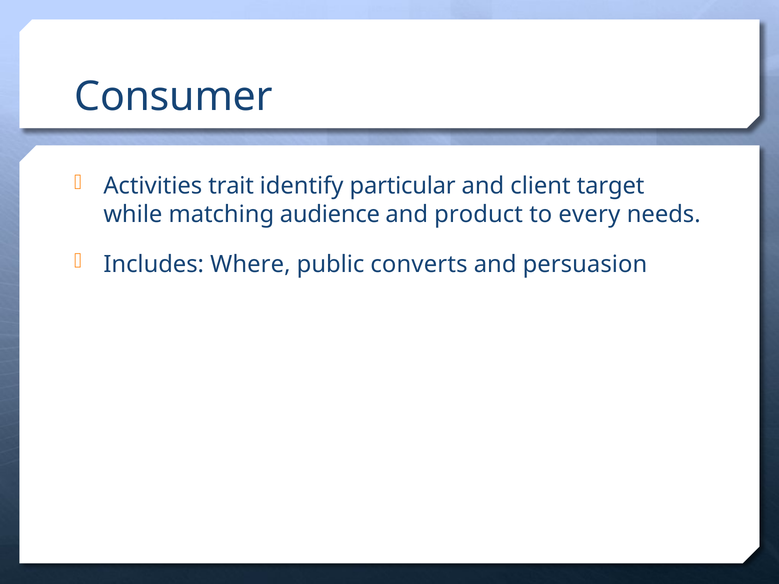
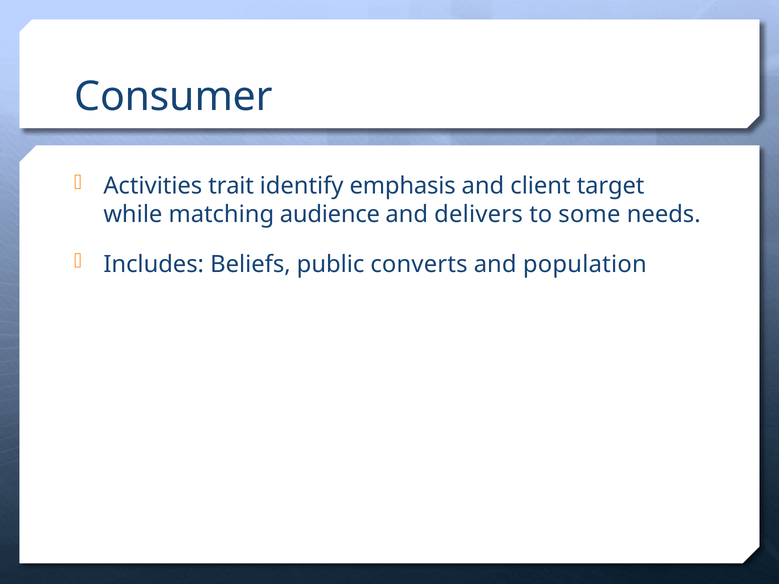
particular: particular -> emphasis (403, 186)
product: product -> delivers (479, 214)
every: every -> some (589, 214)
Where: Where -> Beliefs (250, 265)
persuasion: persuasion -> population (585, 265)
